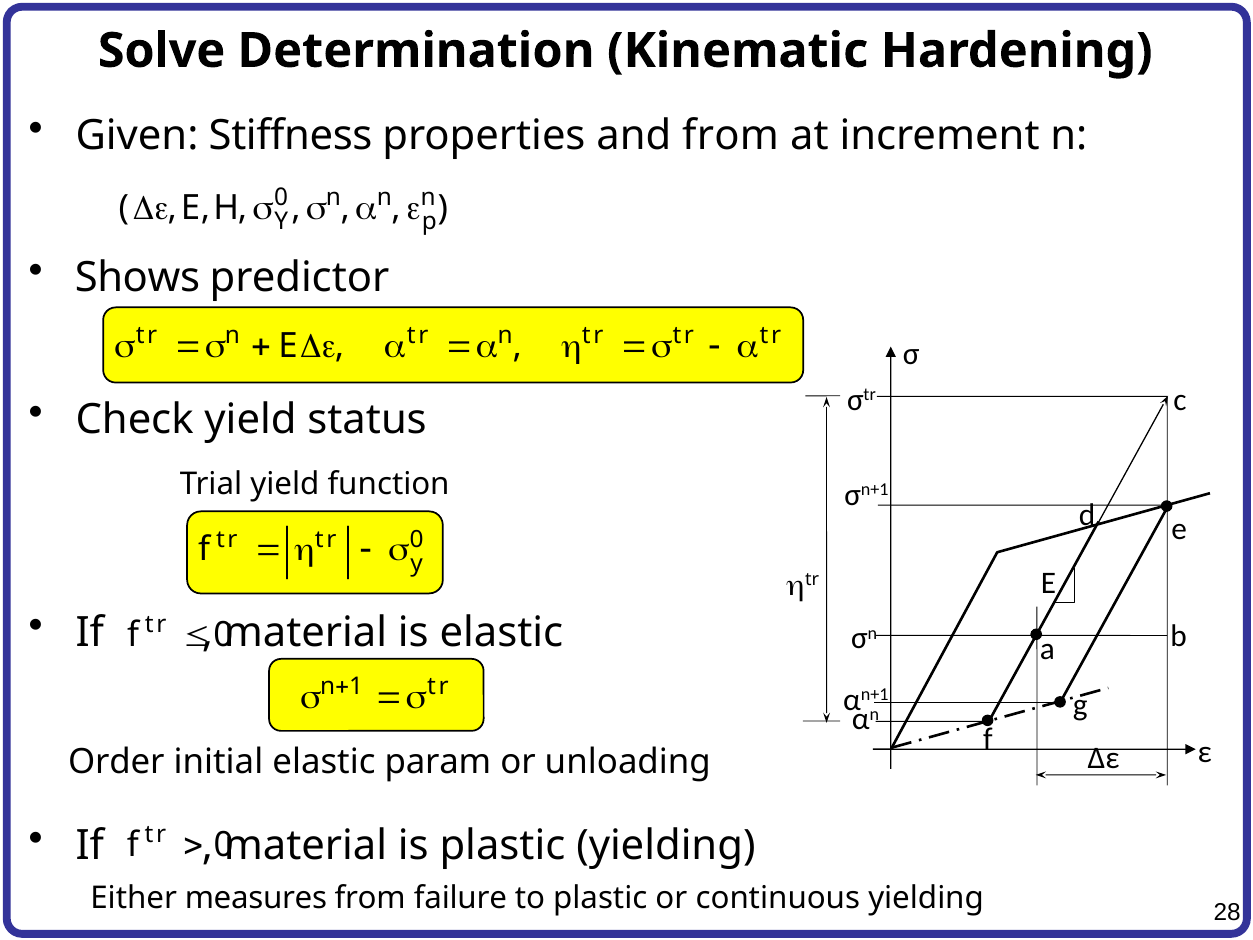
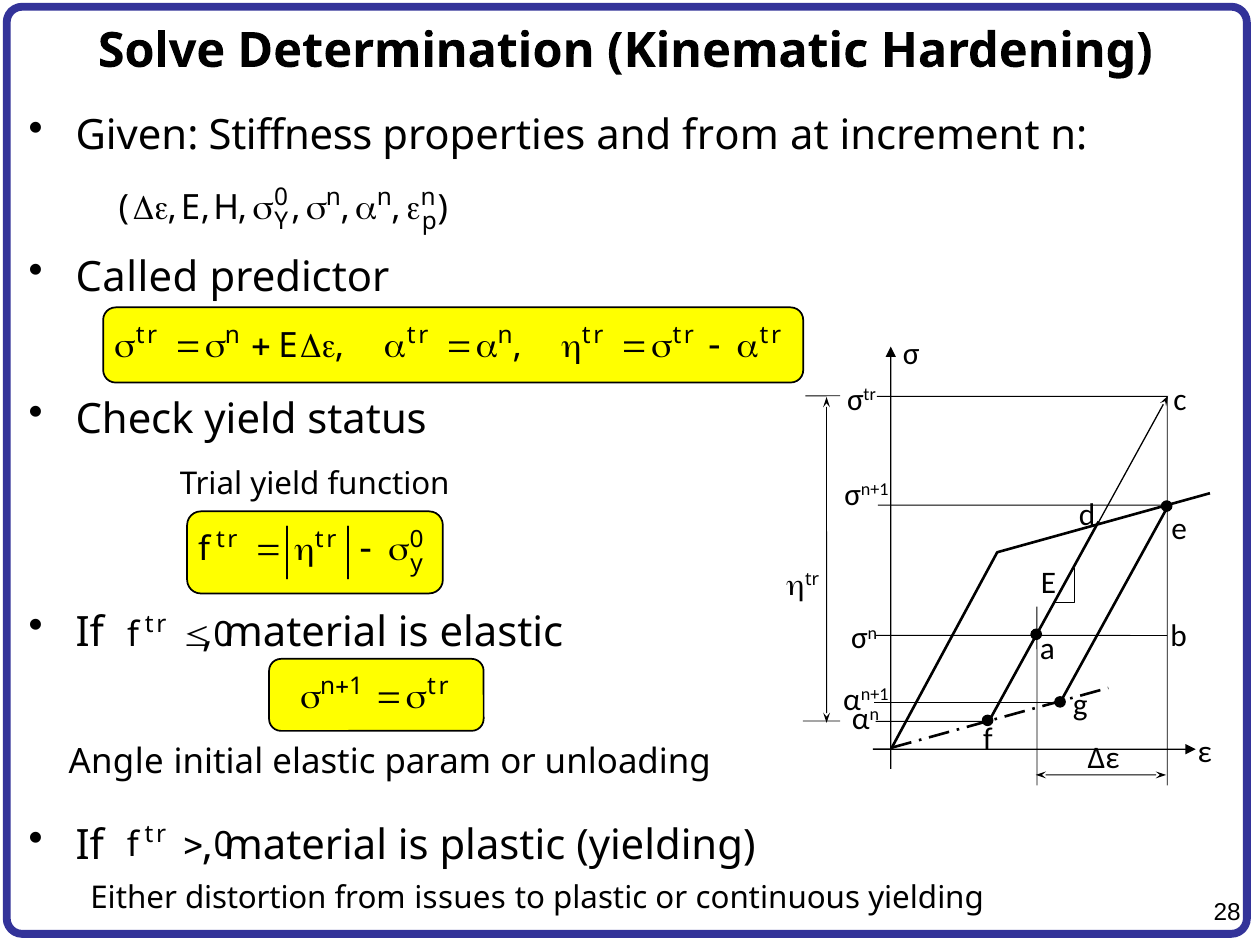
Shows: Shows -> Called (137, 278)
Order: Order -> Angle (116, 761)
measures: measures -> distortion (256, 898)
failure: failure -> issues (460, 898)
